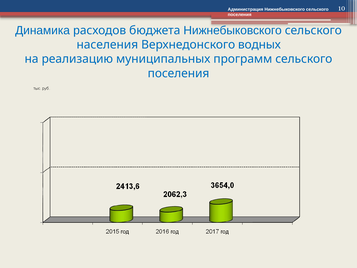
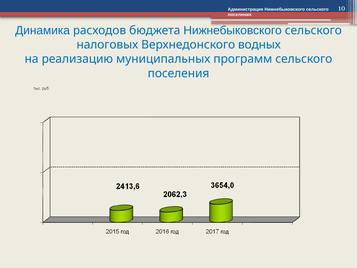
населения: населения -> налоговых (107, 45)
